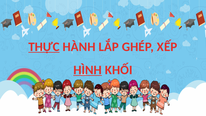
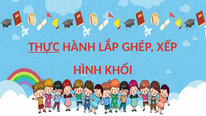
HÌNH underline: present -> none (88, 70)
